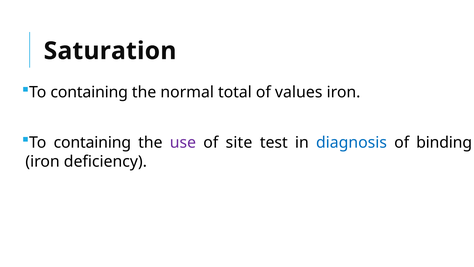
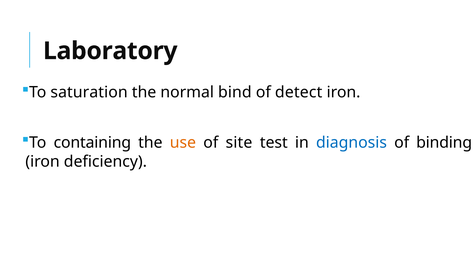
Saturation: Saturation -> Laboratory (110, 51)
containing: containing -> saturation (89, 92)
total: total -> bind (235, 92)
values: values -> detect (299, 92)
use colour: purple -> orange (183, 142)
